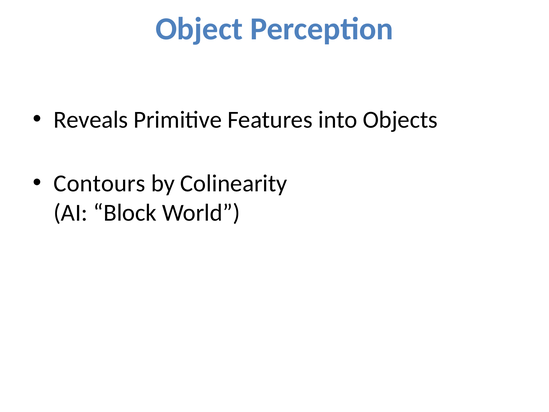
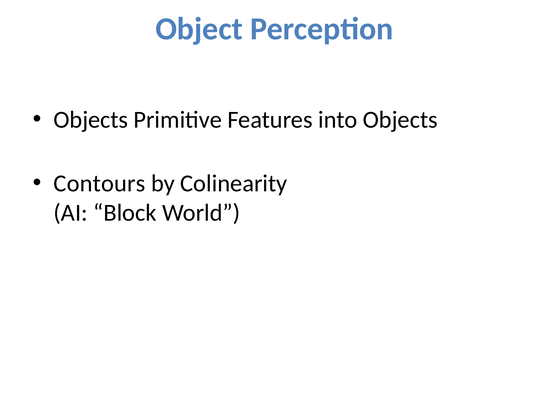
Reveals: Reveals -> Objects (91, 120)
